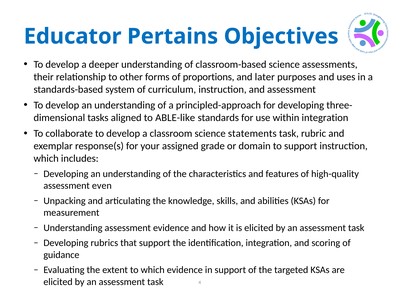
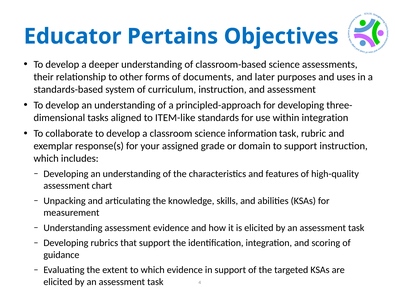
proportions: proportions -> documents (209, 77)
ABLE-like: ABLE-like -> ITEM-like (175, 118)
statements: statements -> information (252, 134)
even: even -> chart (102, 186)
